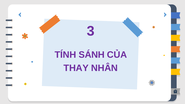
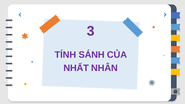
THAY: THAY -> NHẤT (76, 68)
